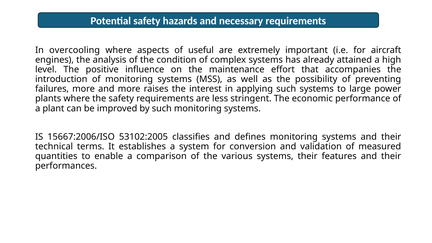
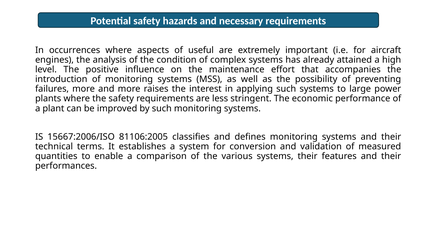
overcooling: overcooling -> occurrences (75, 50)
53102:2005: 53102:2005 -> 81106:2005 (143, 137)
